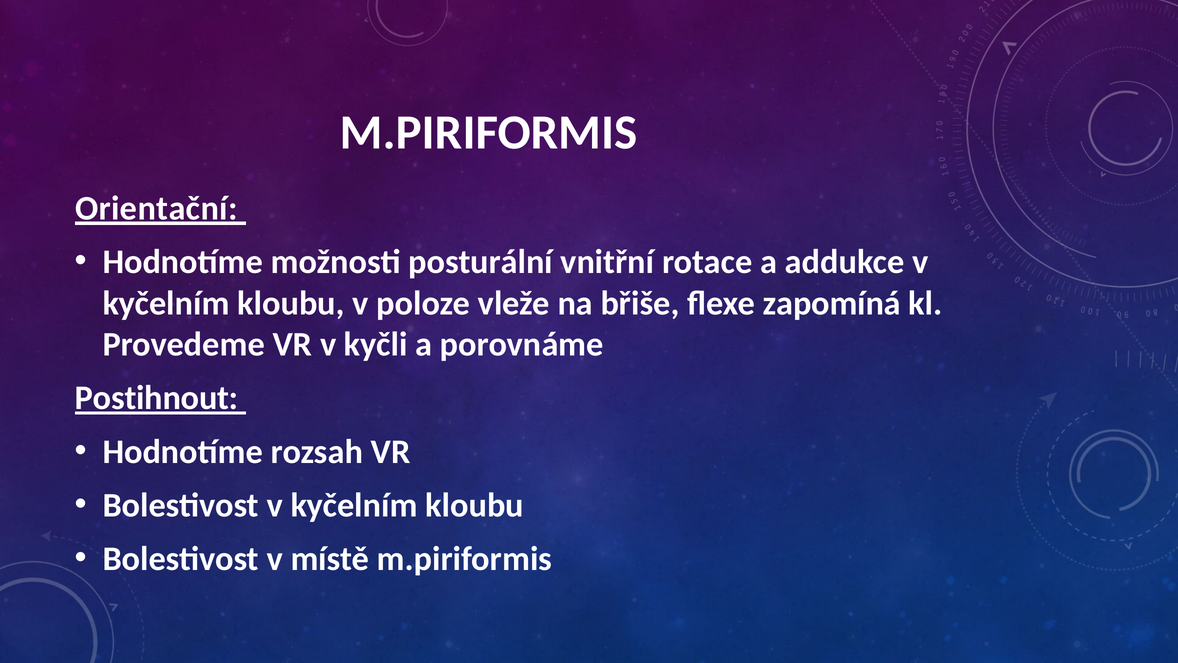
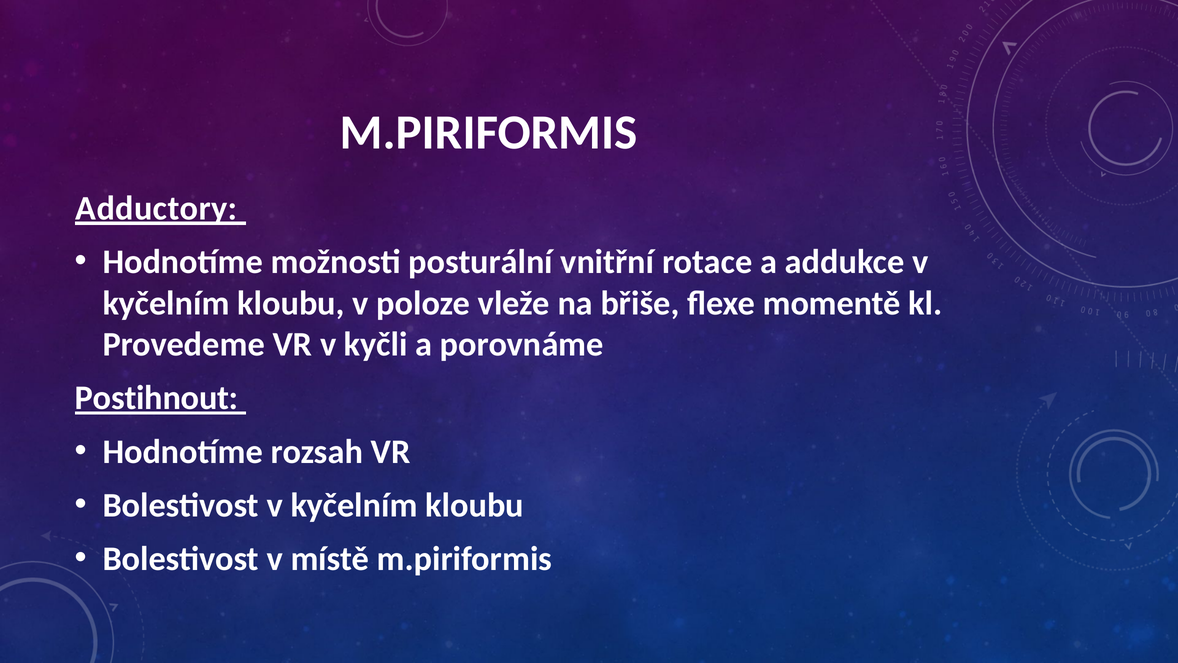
Orientační: Orientační -> Adductory (156, 208)
zapomíná: zapomíná -> momentě (832, 303)
